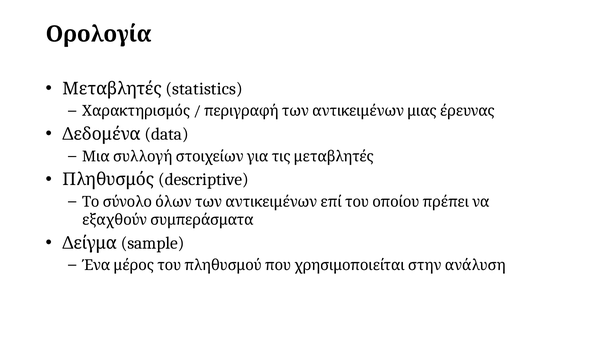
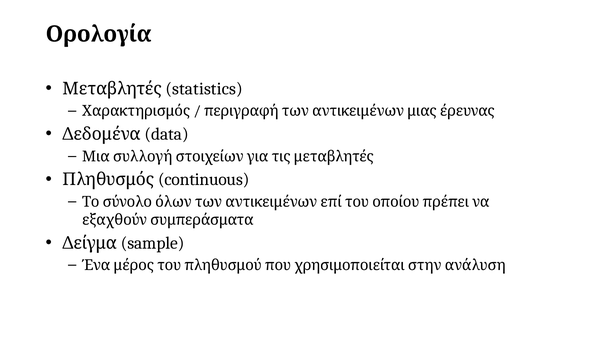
descriptive: descriptive -> continuous (207, 179)
